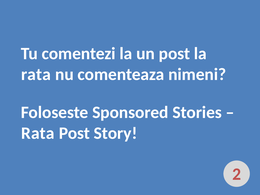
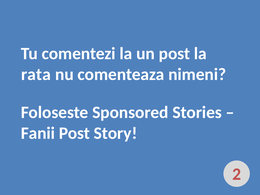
Rata: Rata -> Fanii (38, 133)
